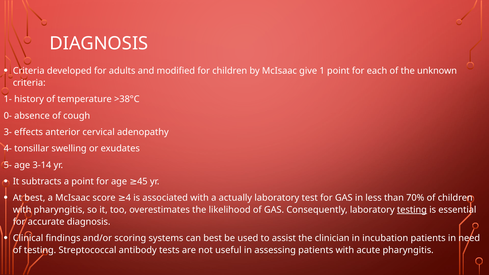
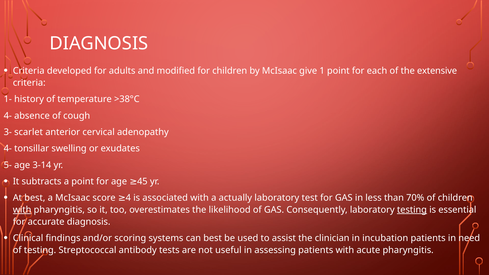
unknown: unknown -> extensive (437, 71)
0-: 0- -> 4- (8, 116)
effects: effects -> scarlet (29, 132)
with underline: none -> present (22, 210)
